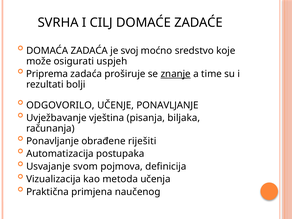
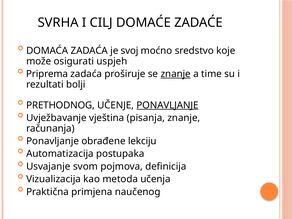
ODGOVORILO: ODGOVORILO -> PRETHODNOG (60, 105)
PONAVLJANJE underline: none -> present (167, 105)
pisanja biljaka: biljaka -> znanje (184, 118)
riješiti: riješiti -> lekciju (142, 141)
